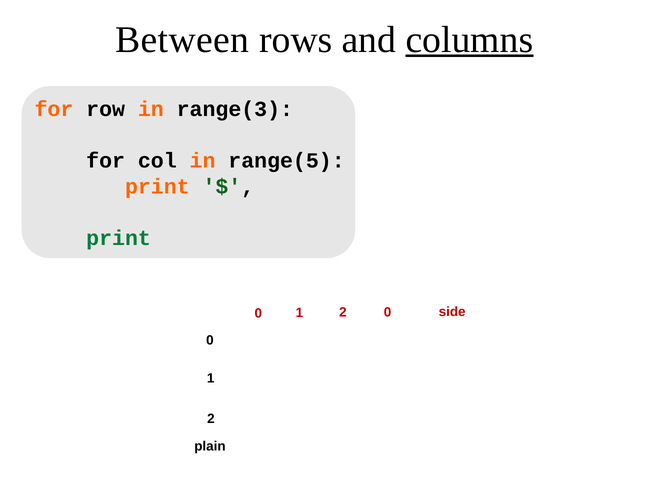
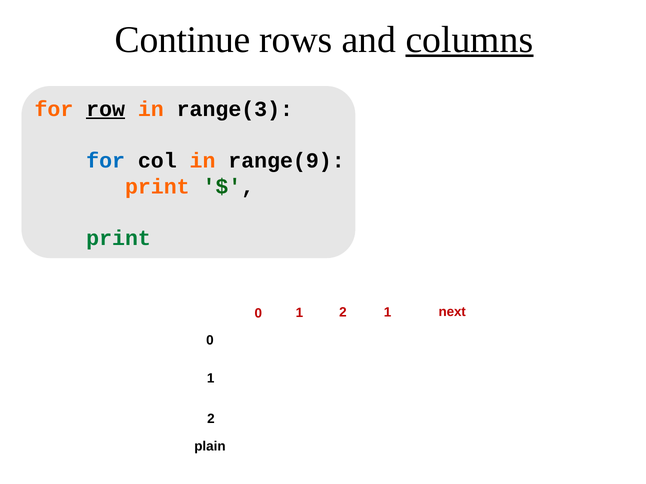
Between: Between -> Continue (183, 40)
row underline: none -> present (106, 109)
for colour: black -> blue (106, 161)
range(5: range(5 -> range(9 (287, 161)
0: 0 -> 1 (388, 313)
side: side -> next (452, 312)
